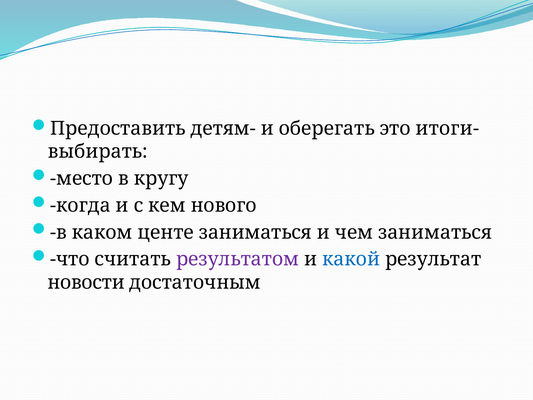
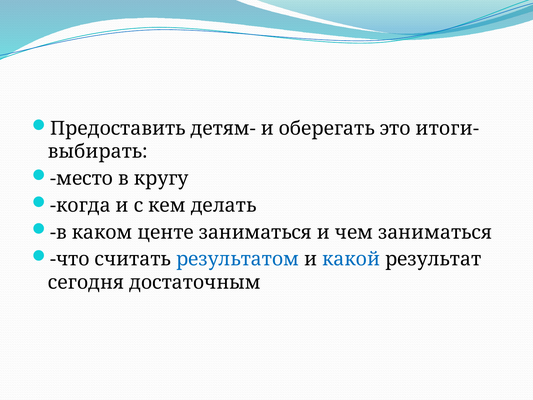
нового: нового -> делать (224, 205)
результатом colour: purple -> blue (238, 259)
новости: новости -> сегодня (86, 282)
